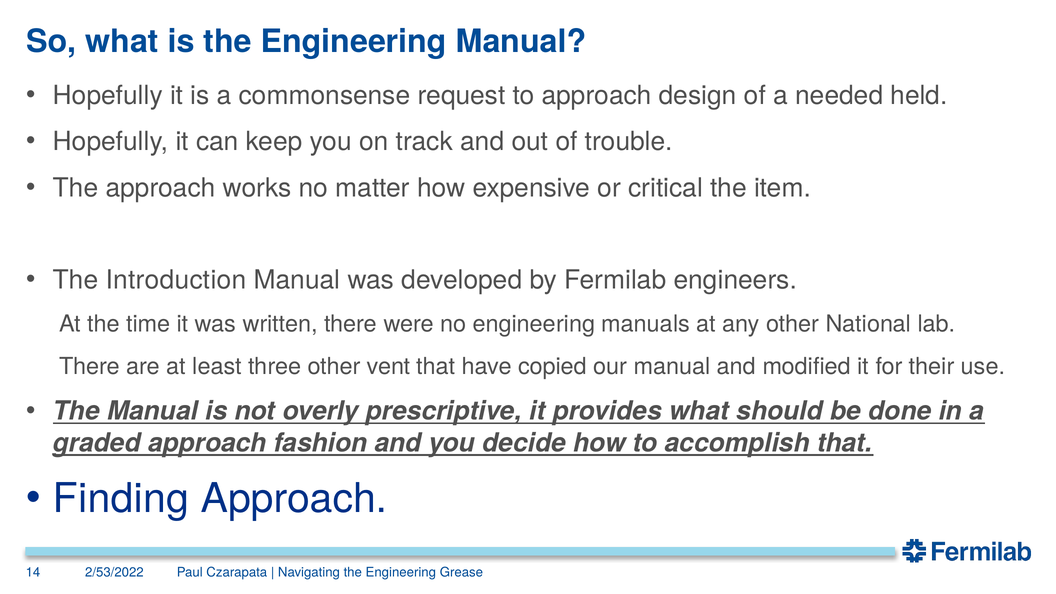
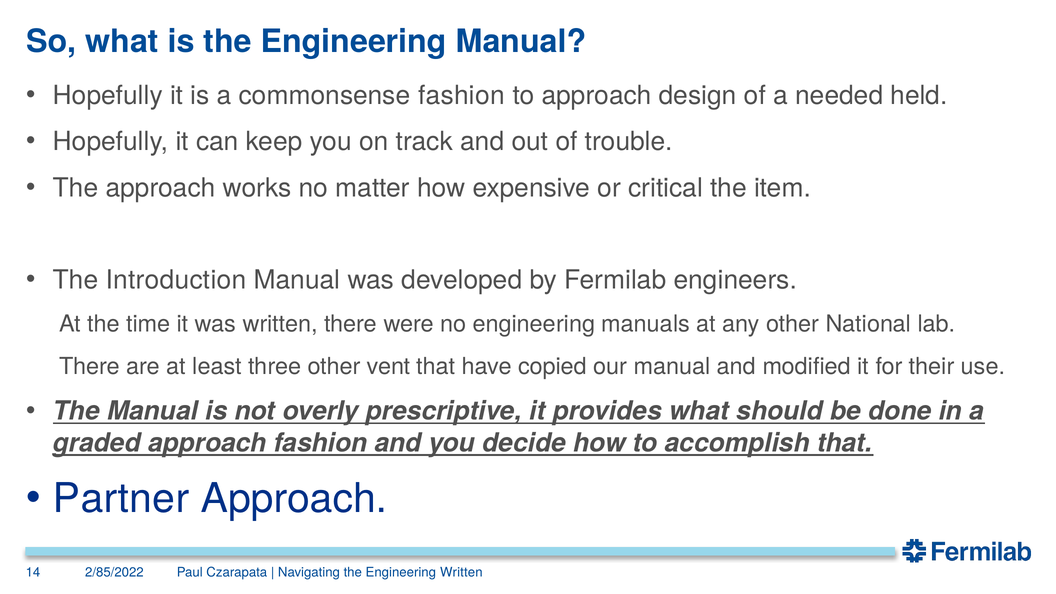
commonsense request: request -> fashion (461, 96)
Finding: Finding -> Partner (121, 499)
2/53/2022: 2/53/2022 -> 2/85/2022 (114, 572)
Engineering Grease: Grease -> Written (461, 572)
